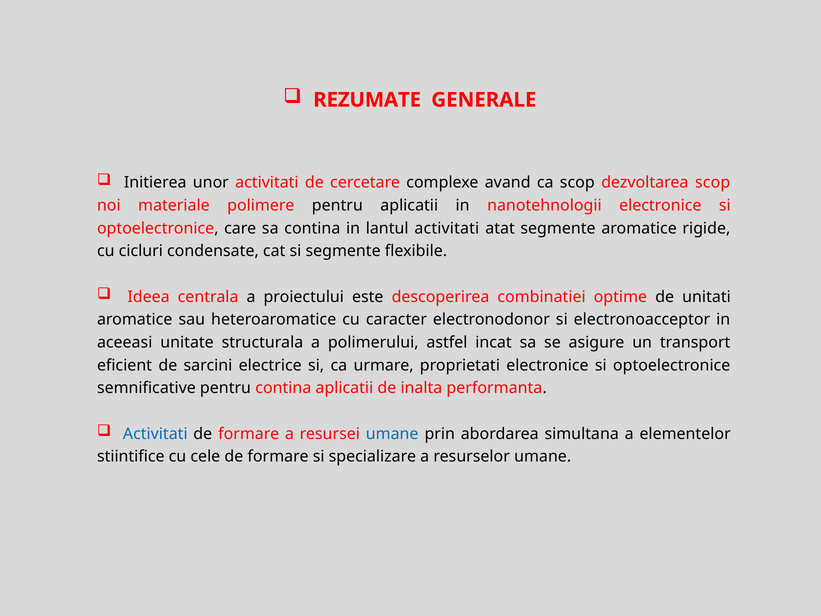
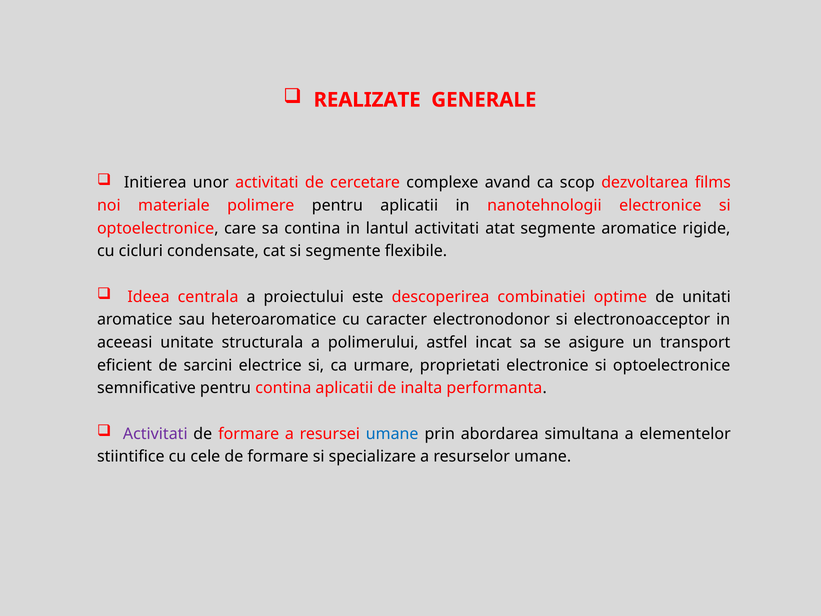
REZUMATE: REZUMATE -> REALIZATE (367, 100)
dezvoltarea scop: scop -> films (713, 183)
Activitati colour: blue -> purple (155, 434)
